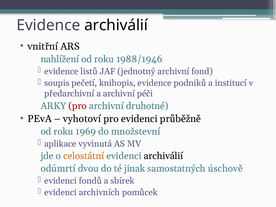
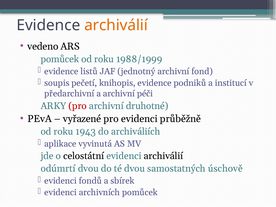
archiválií colour: black -> orange (116, 25)
vnitřní: vnitřní -> vedeno (43, 46)
nahlížení: nahlížení -> pomůcek (60, 59)
1988/1946: 1988/1946 -> 1988/1999 (139, 59)
vyhotoví: vyhotoví -> vyřazené (82, 119)
1969: 1969 -> 1943 (86, 132)
množstevní: množstevní -> archiváliích (136, 132)
celostátní colour: orange -> black (84, 156)
té jinak: jinak -> dvou (135, 169)
